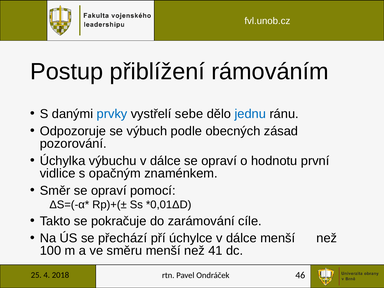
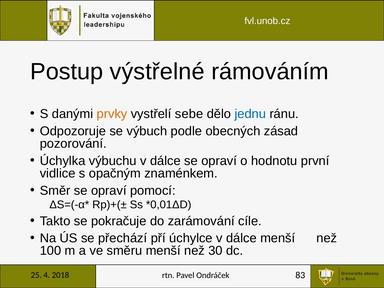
přiblížení: přiblížení -> výstřelné (157, 72)
prvky colour: blue -> orange (112, 114)
41: 41 -> 30 (215, 251)
46: 46 -> 83 (300, 275)
